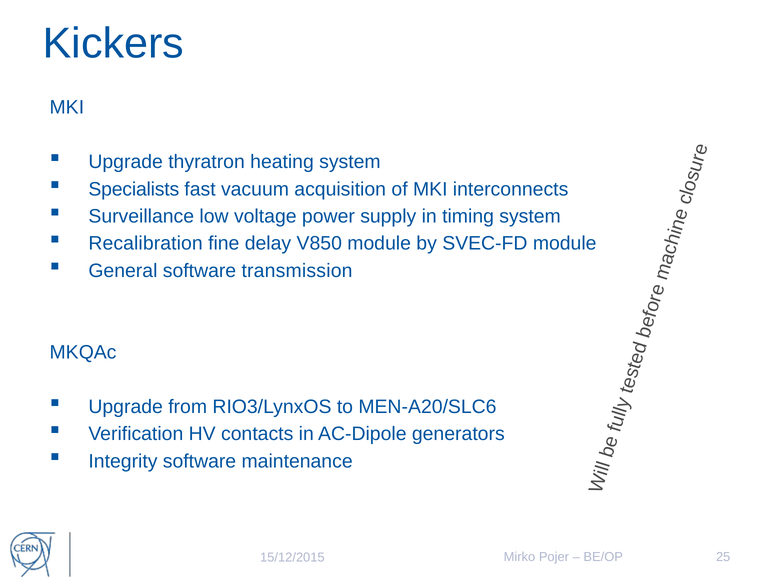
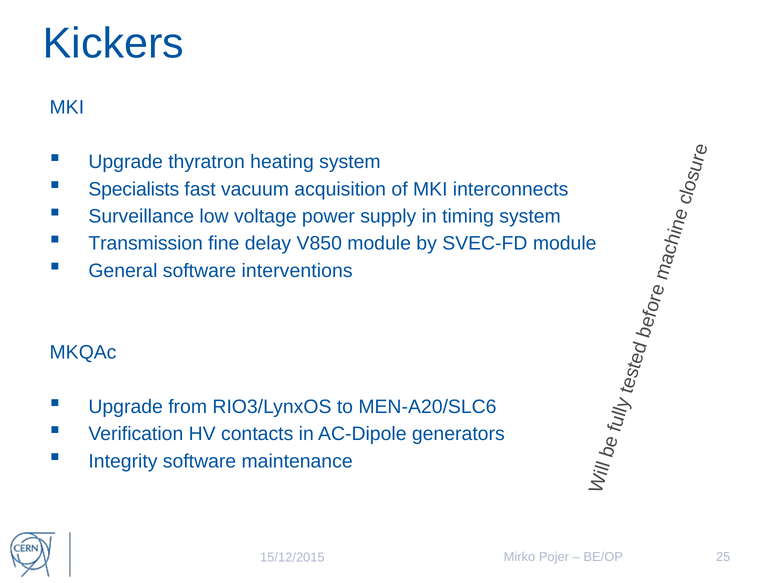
Recalibration: Recalibration -> Transmission (146, 243)
transmission: transmission -> interventions (297, 271)
